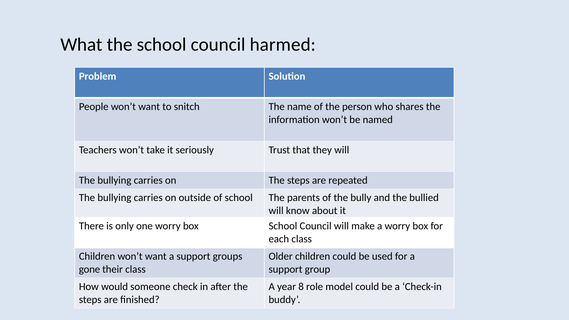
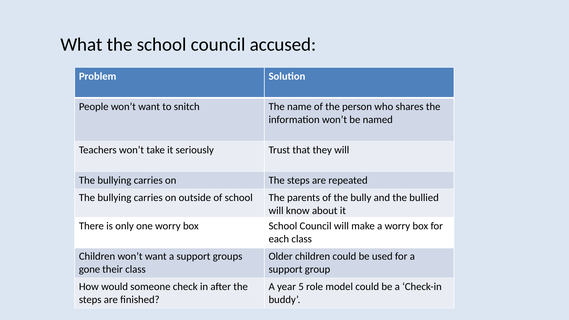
harmed: harmed -> accused (283, 45)
8: 8 -> 5 (301, 287)
